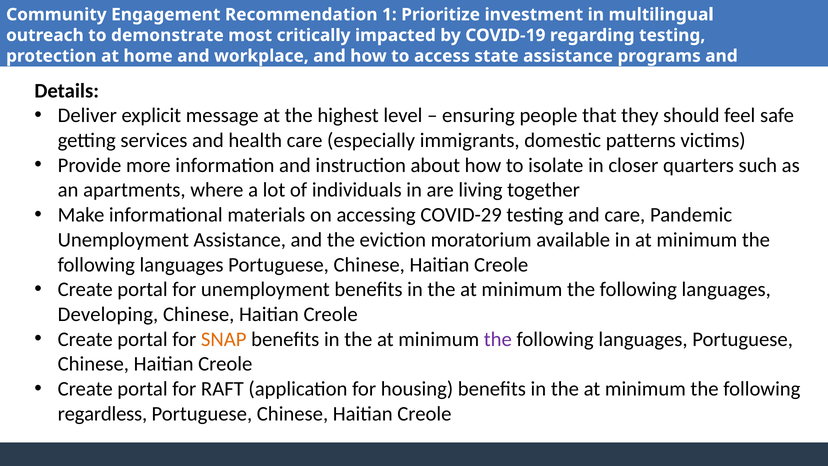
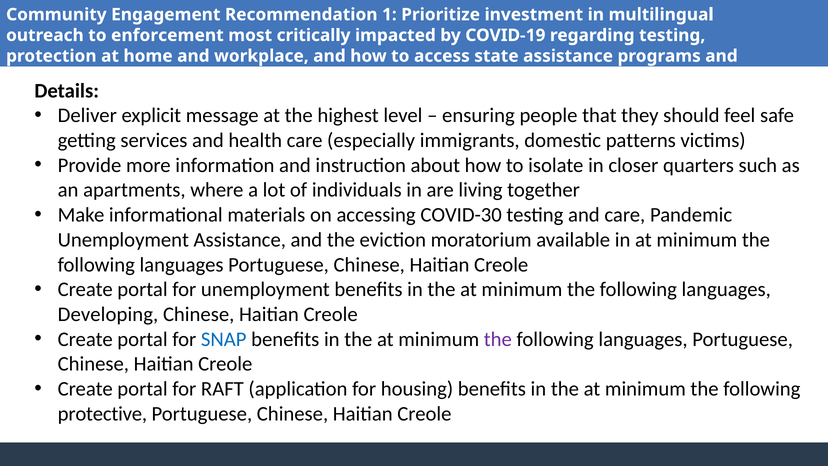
demonstrate: demonstrate -> enforcement (167, 35)
COVID-29: COVID-29 -> COVID-30 (461, 215)
SNAP colour: orange -> blue (224, 339)
regardless: regardless -> protective (102, 414)
